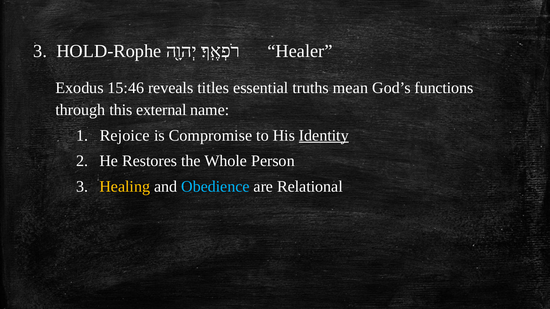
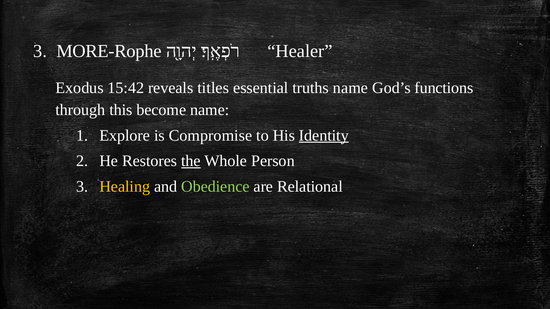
HOLD-Rophe: HOLD-Rophe -> MORE-Rophe (109, 51)
15:46: 15:46 -> 15:42 (126, 88)
truths mean: mean -> name (350, 88)
external: external -> become (161, 110)
Rejoice: Rejoice -> Explore (125, 136)
the underline: none -> present (191, 161)
Obedience colour: light blue -> light green (215, 187)
